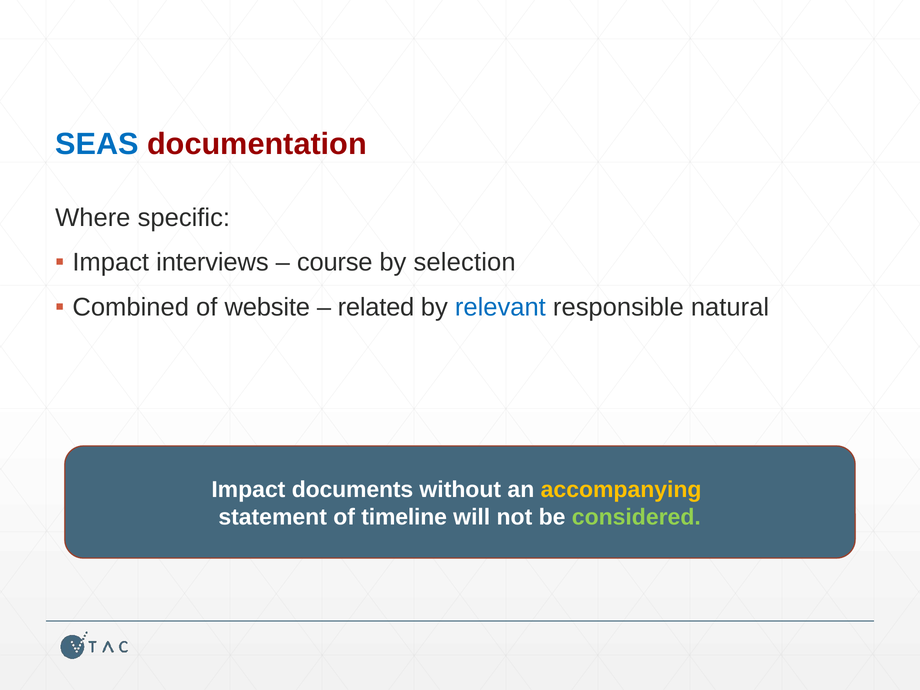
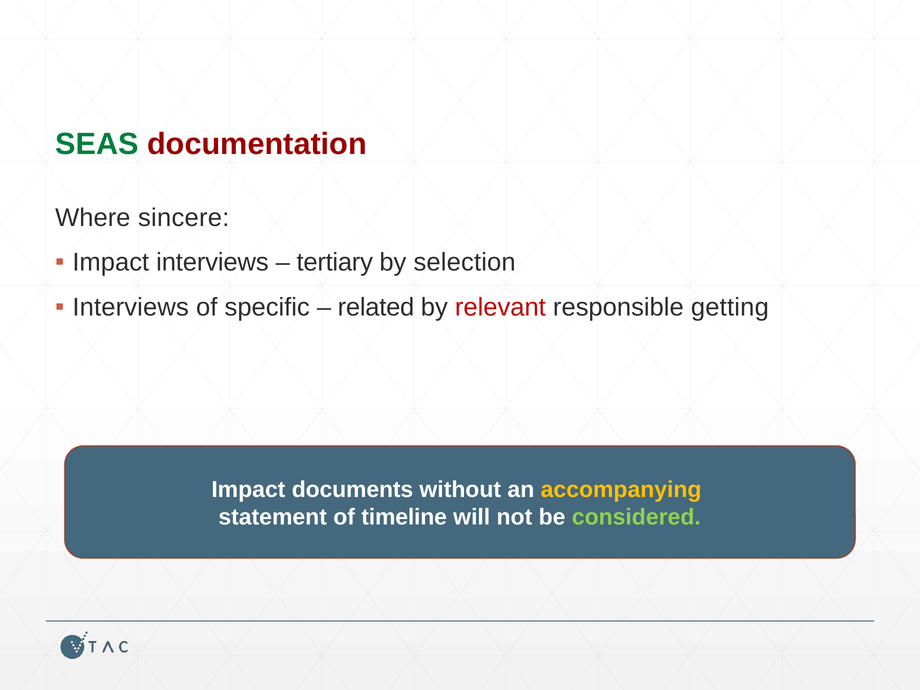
SEAS colour: blue -> green (97, 144)
specific: specific -> sincere (184, 218)
course: course -> tertiary (335, 262)
Combined: Combined -> Interviews (131, 307)
website: website -> specific (267, 307)
relevant colour: blue -> red (500, 307)
natural: natural -> getting (730, 307)
